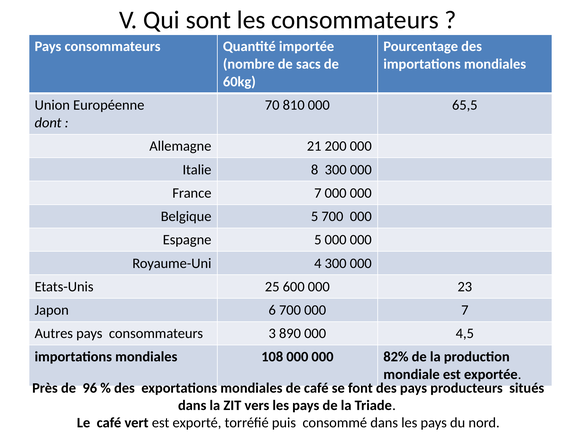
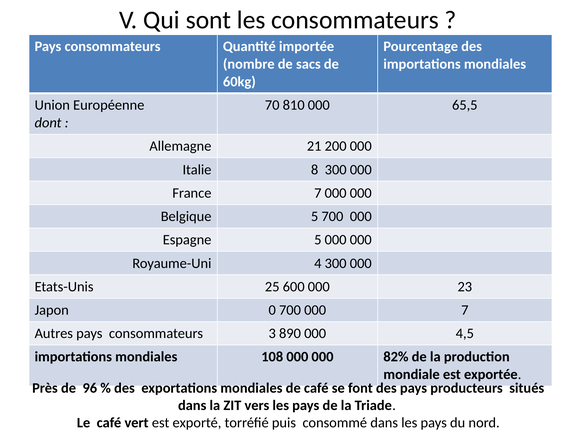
6: 6 -> 0 (272, 310)
